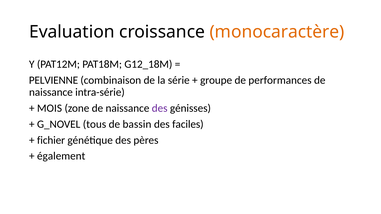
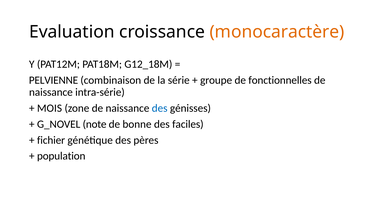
performances: performances -> fonctionnelles (280, 80)
des colour: purple -> blue (160, 108)
tous: tous -> note (95, 124)
bassin: bassin -> bonne (137, 124)
également: également -> population (61, 156)
